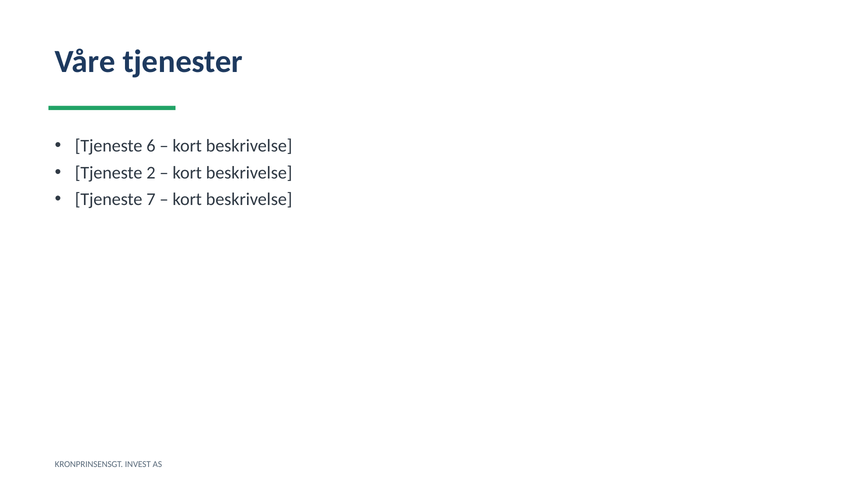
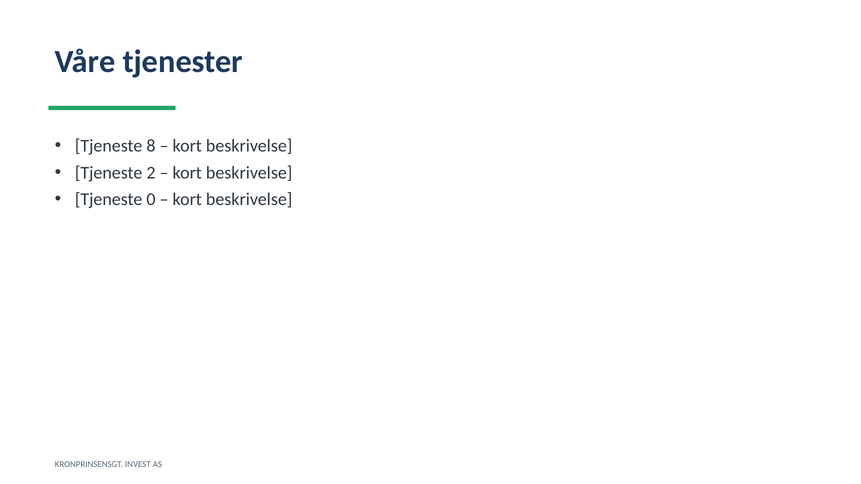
6: 6 -> 8 (151, 146)
7: 7 -> 0 (151, 200)
